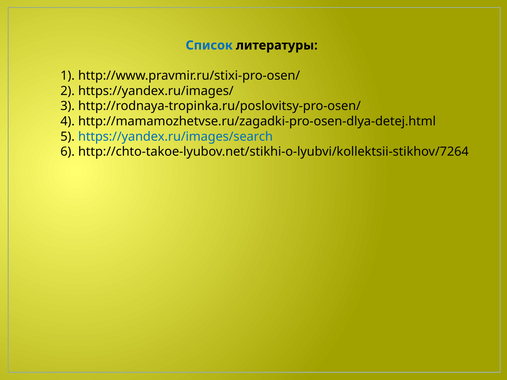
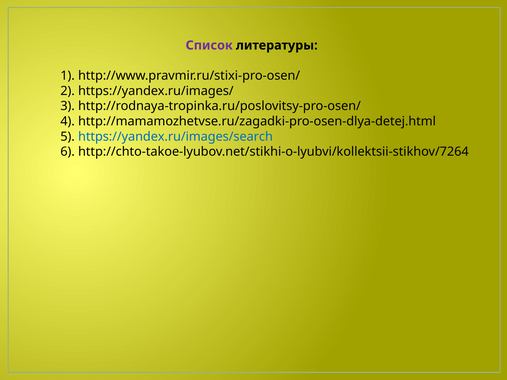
Список colour: blue -> purple (209, 45)
